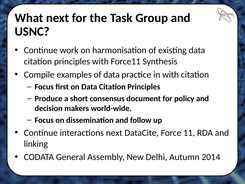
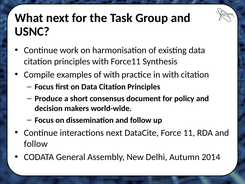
of data: data -> with (112, 75)
linking: linking -> follow (36, 144)
